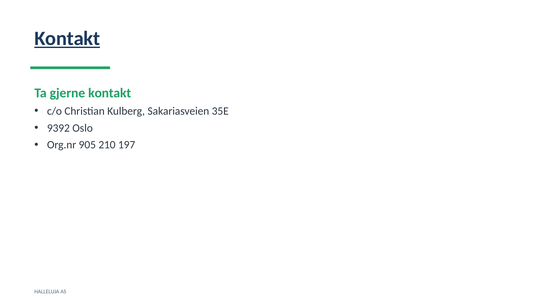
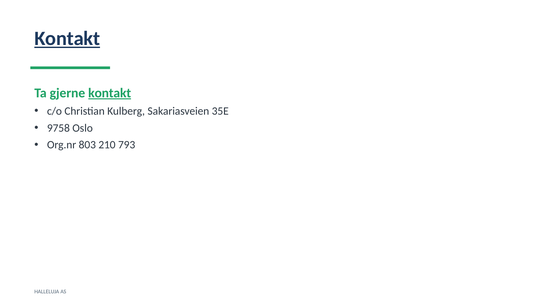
kontakt underline: none -> present (110, 93)
9392: 9392 -> 9758 (58, 128)
905: 905 -> 803 (87, 145)
197: 197 -> 793 (127, 145)
